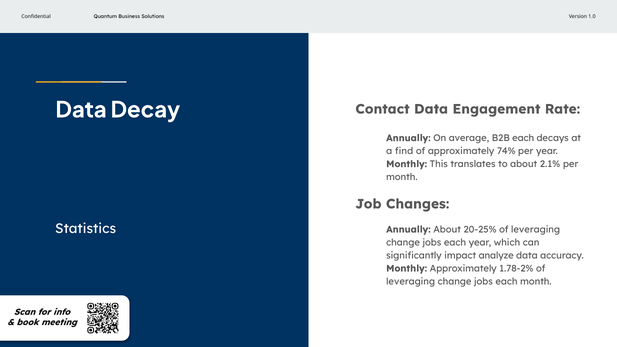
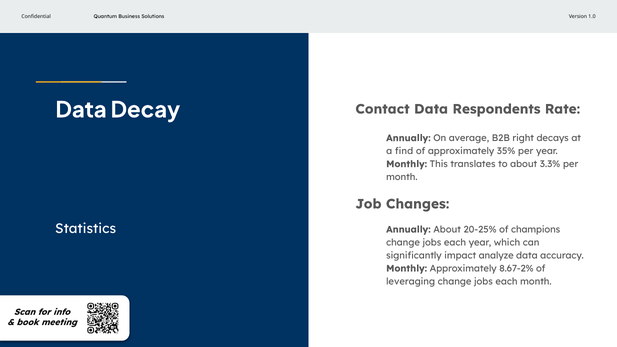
Engagement: Engagement -> Respondents (496, 109)
B2B each: each -> right (523, 138)
74%: 74% -> 35% (506, 151)
2.1%: 2.1% -> 3.3% (550, 164)
20-25% of leveraging: leveraging -> champions (536, 230)
1.78-2%: 1.78-2% -> 8.67-2% (516, 268)
